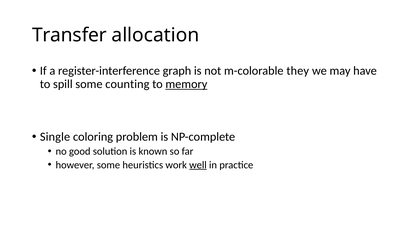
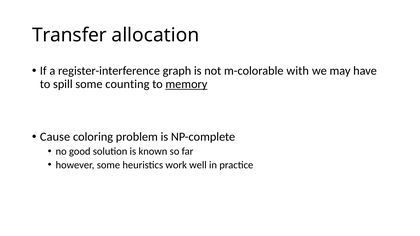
they: they -> with (298, 71)
Single: Single -> Cause (55, 137)
well underline: present -> none (198, 165)
